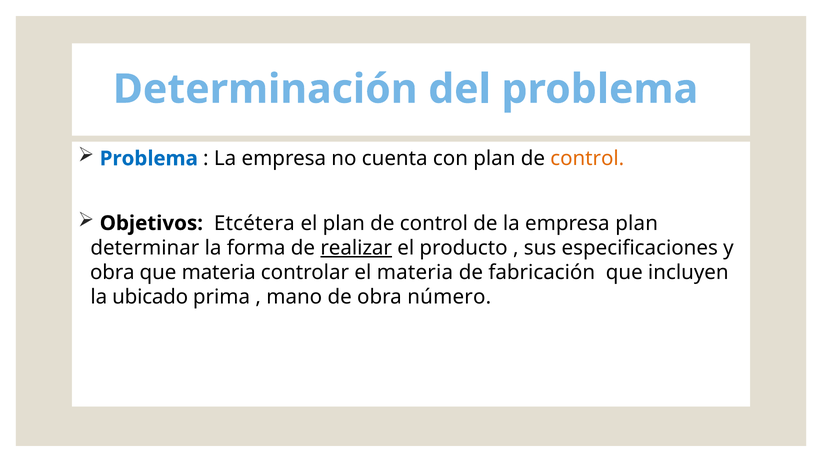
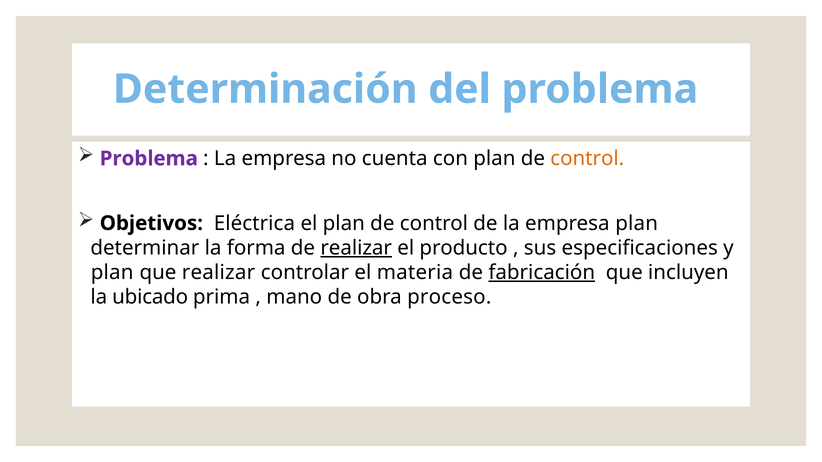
Problema colour: blue -> purple (149, 159)
Etcétera: Etcétera -> Eléctrica (254, 223)
obra: obra -> plan (112, 273)
que materia: materia -> realizar (219, 273)
fabricación underline: none -> present (542, 273)
número: número -> proceso (449, 297)
